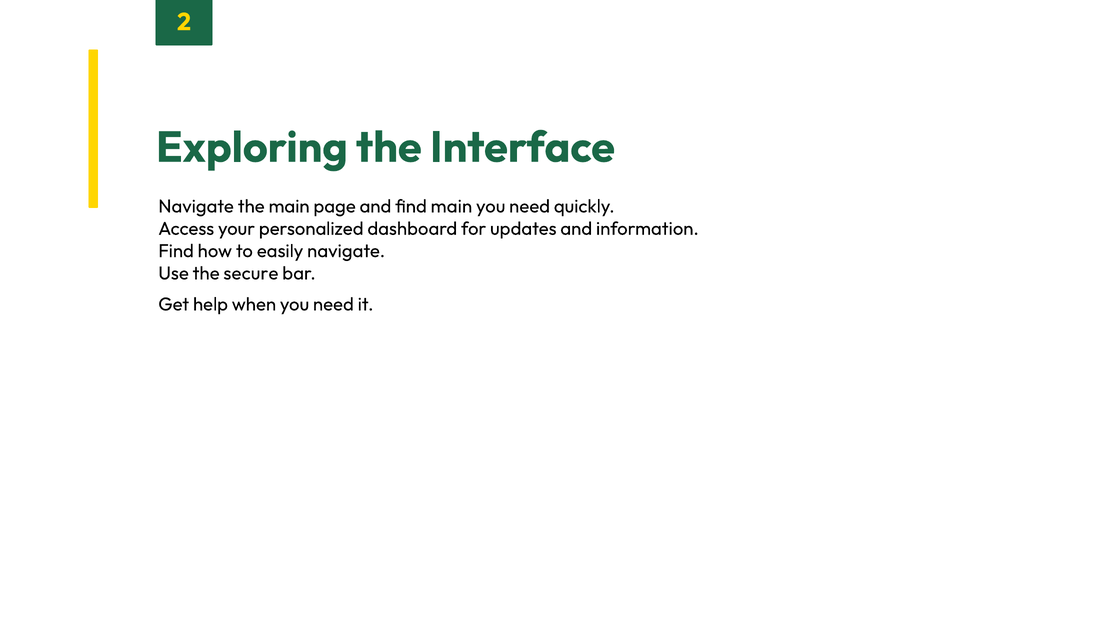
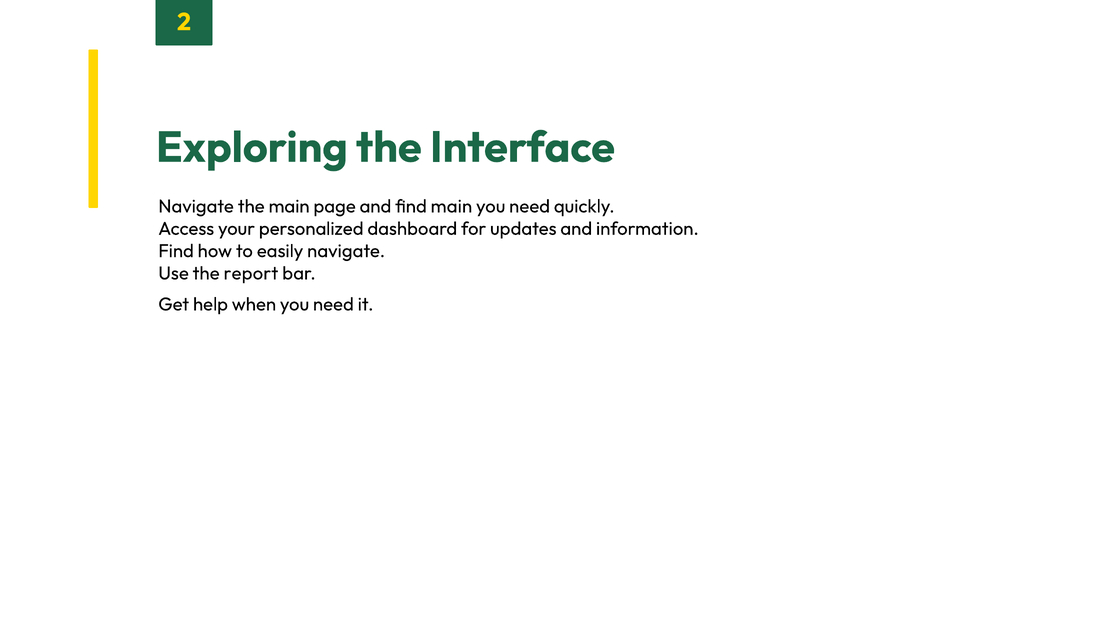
secure: secure -> report (251, 273)
